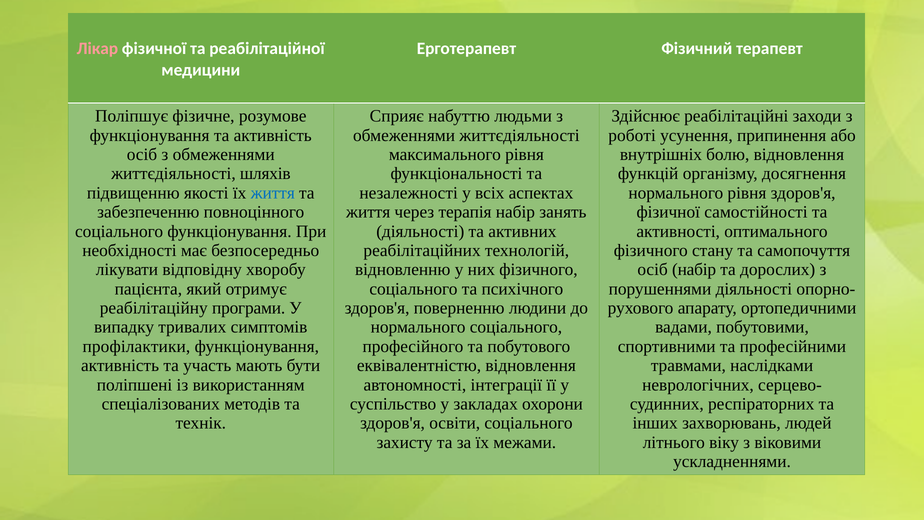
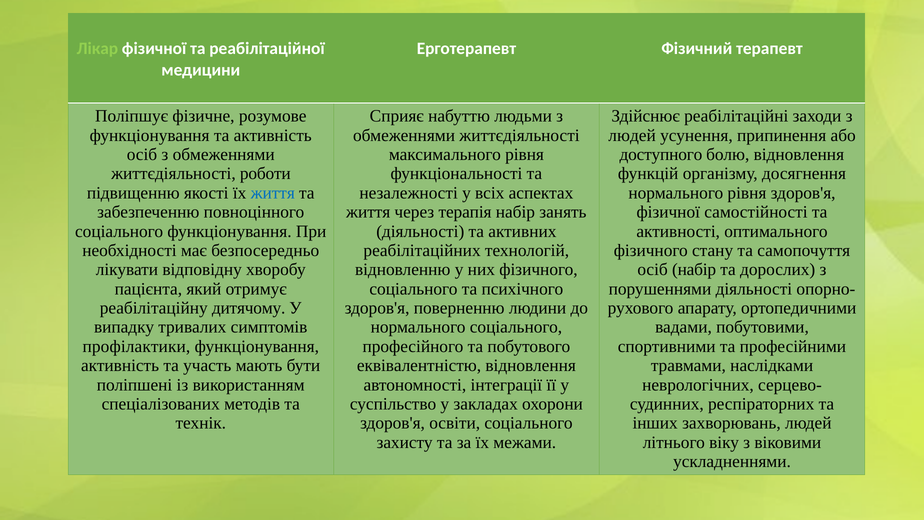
Лікар colour: pink -> light green (97, 49)
роботі: роботі -> людей (632, 135)
внутрішніх: внутрішніх -> доступного (661, 154)
шляхів: шляхів -> роботи (265, 174)
програми: програми -> дитячому (249, 308)
